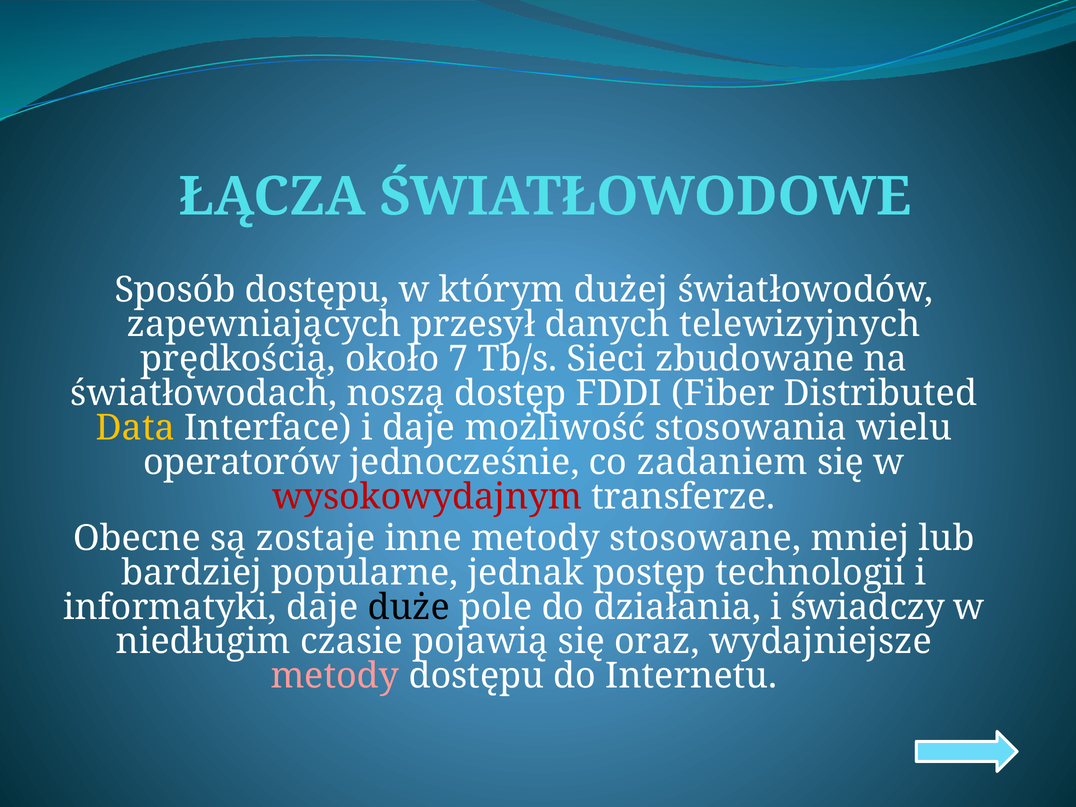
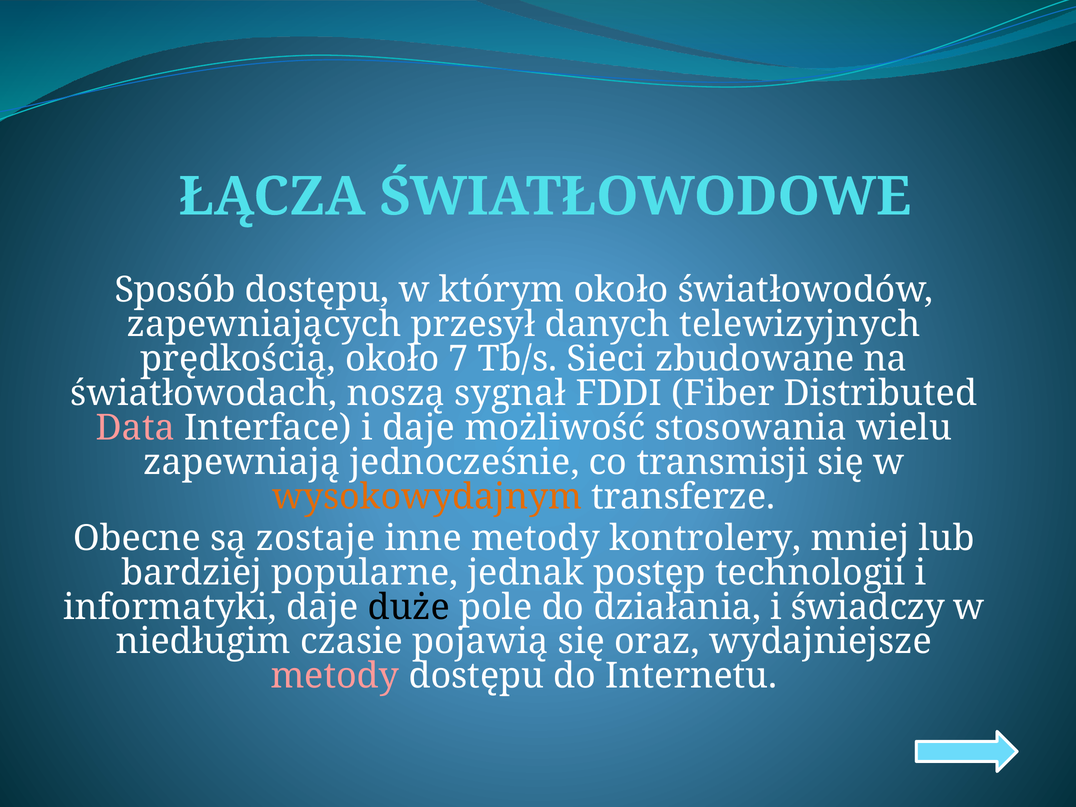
którym dużej: dużej -> około (621, 290)
dostęp: dostęp -> sygnał (510, 393)
Data colour: yellow -> pink (135, 428)
operatorów: operatorów -> zapewniają (242, 462)
zadaniem: zadaniem -> transmisji (722, 462)
wysokowydajnym colour: red -> orange (427, 497)
stosowane: stosowane -> kontrolery (705, 538)
